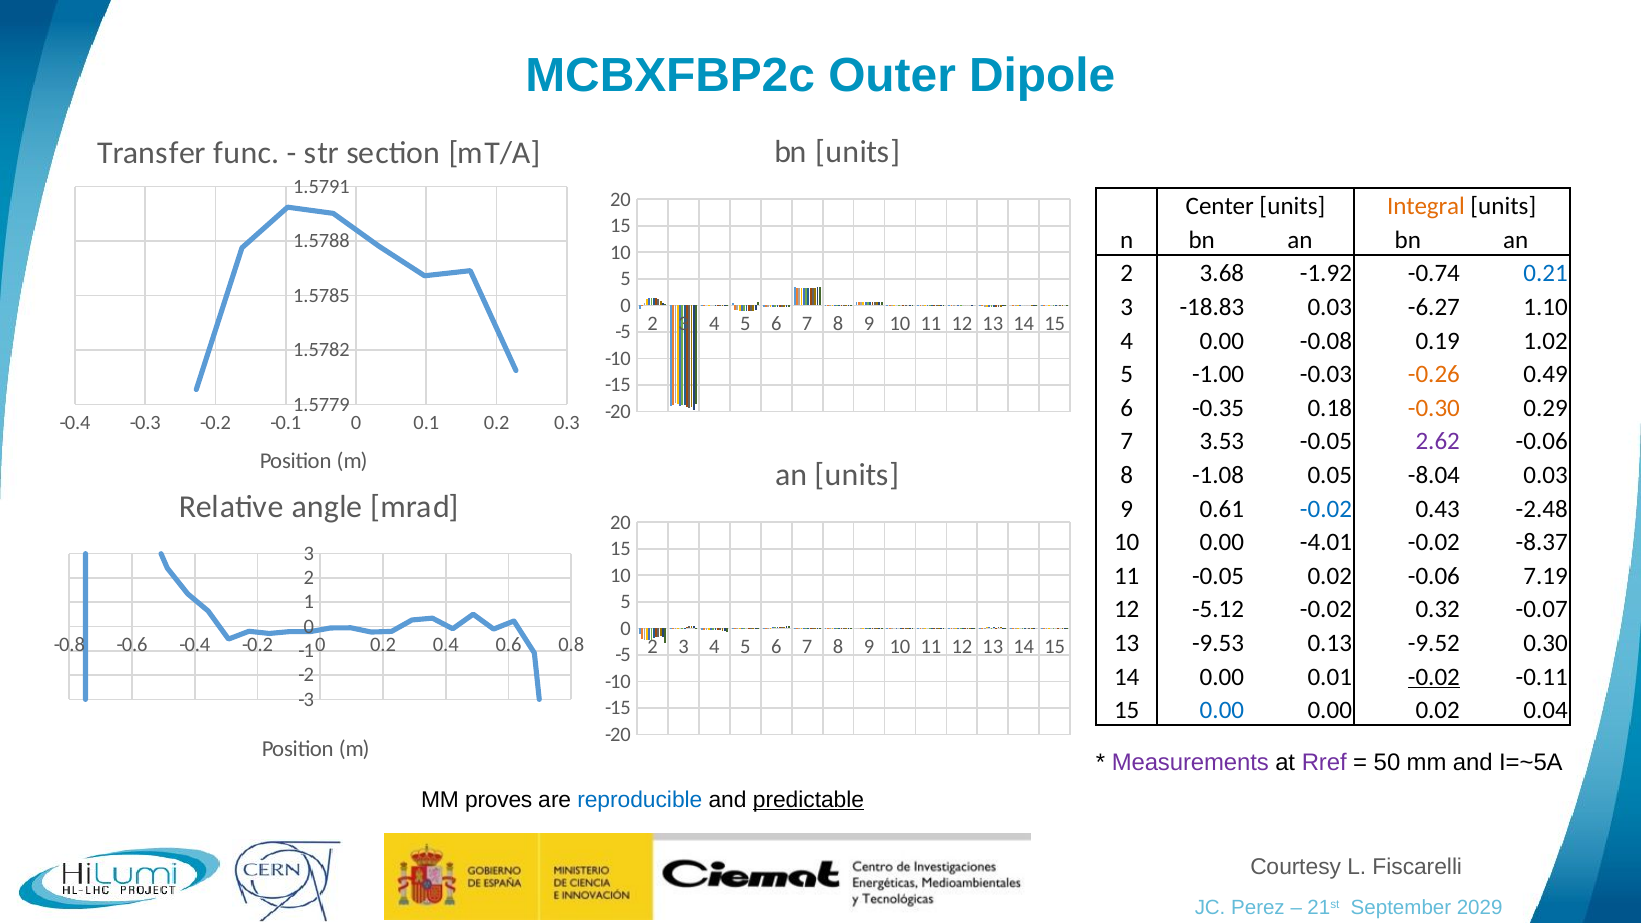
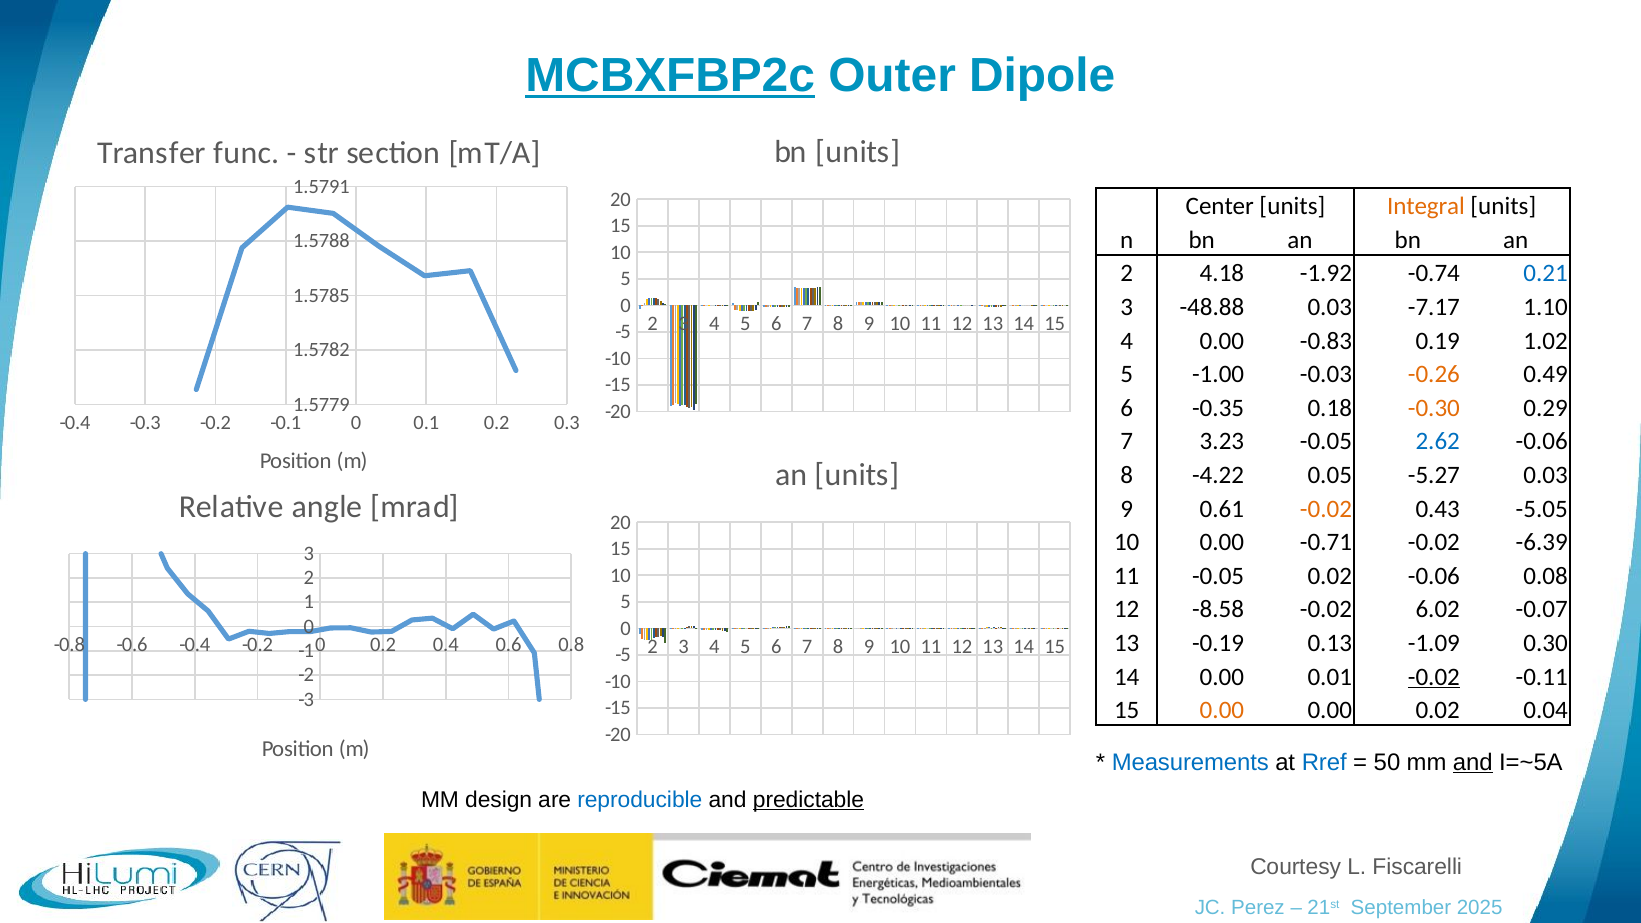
MCBXFBP2c underline: none -> present (670, 76)
3.68: 3.68 -> 4.18 (1222, 274)
-18.83: -18.83 -> -48.88 (1212, 307)
-6.27: -6.27 -> -7.17 (1434, 307)
-0.08: -0.08 -> -0.83 (1326, 341)
3.53: 3.53 -> 3.23 (1222, 442)
2.62 colour: purple -> blue (1438, 442)
-1.08: -1.08 -> -4.22 (1218, 475)
-8.04: -8.04 -> -5.27 (1434, 475)
-0.02 colour: blue -> orange (1326, 509)
-2.48: -2.48 -> -5.05 (1542, 509)
-4.01: -4.01 -> -0.71 (1326, 542)
-8.37: -8.37 -> -6.39 (1542, 542)
7.19: 7.19 -> 0.08 (1546, 576)
-5.12: -5.12 -> -8.58 (1218, 610)
0.32: 0.32 -> 6.02 (1438, 610)
-9.53: -9.53 -> -0.19 (1218, 643)
-9.52: -9.52 -> -1.09 (1434, 643)
0.00 colour: blue -> orange (1222, 710)
Measurements colour: purple -> blue (1190, 762)
Rref colour: purple -> blue (1324, 762)
and underline: none -> present (1473, 762)
proves: proves -> design (499, 800)
2029: 2029 -> 2025 (1480, 908)
